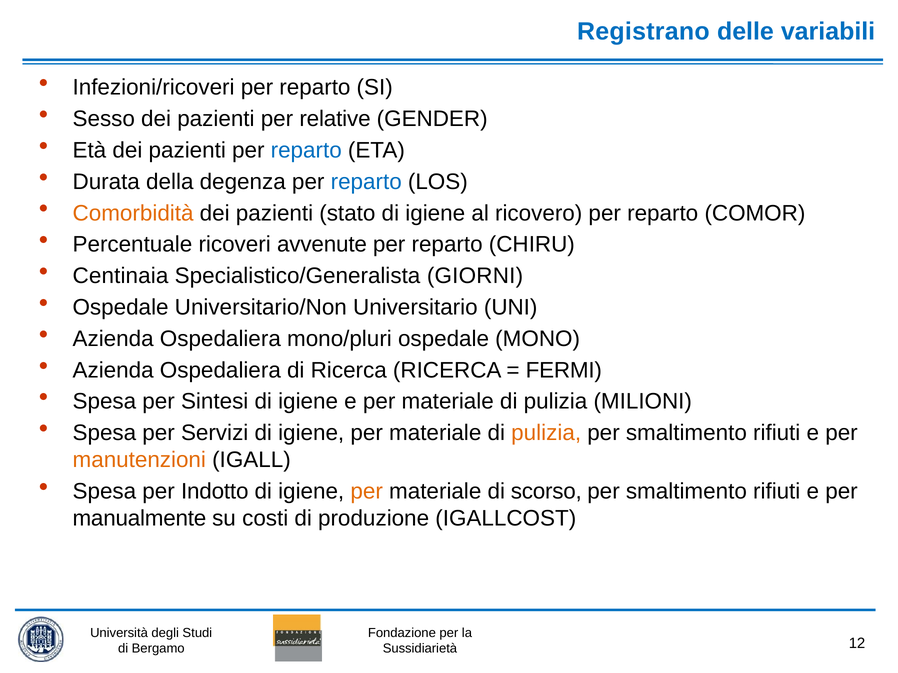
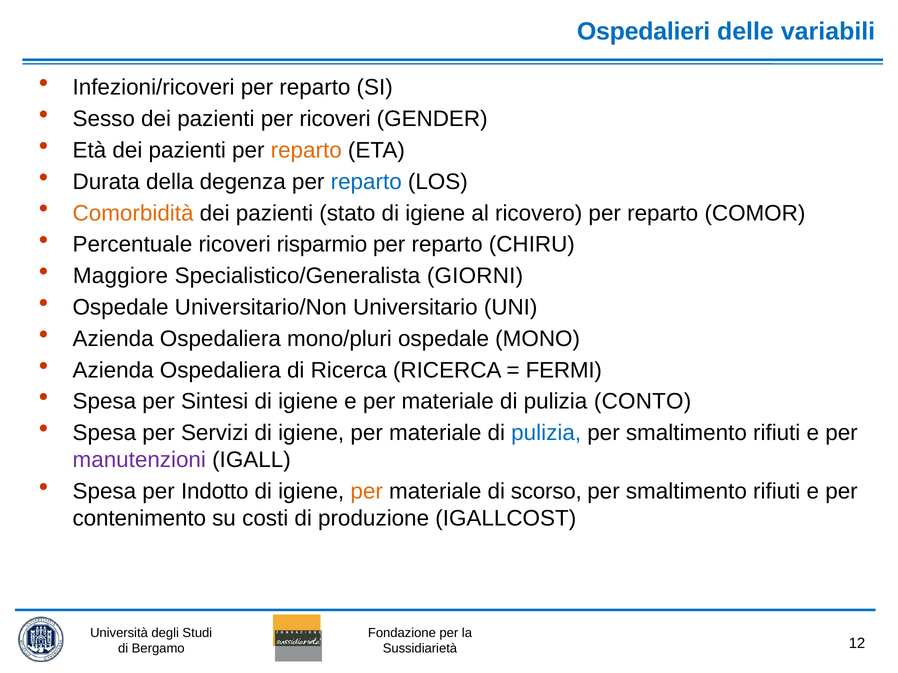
Registrano: Registrano -> Ospedalieri (644, 32)
per relative: relative -> ricoveri (335, 119)
reparto colour: blue -> orange (306, 150)
avvenute: avvenute -> risparmio (322, 245)
Centinaia: Centinaia -> Maggiore (120, 276)
MILIONI: MILIONI -> CONTO (643, 402)
pulizia colour: orange -> blue (546, 433)
manutenzioni colour: orange -> purple (139, 460)
manualmente: manualmente -> contenimento (139, 519)
